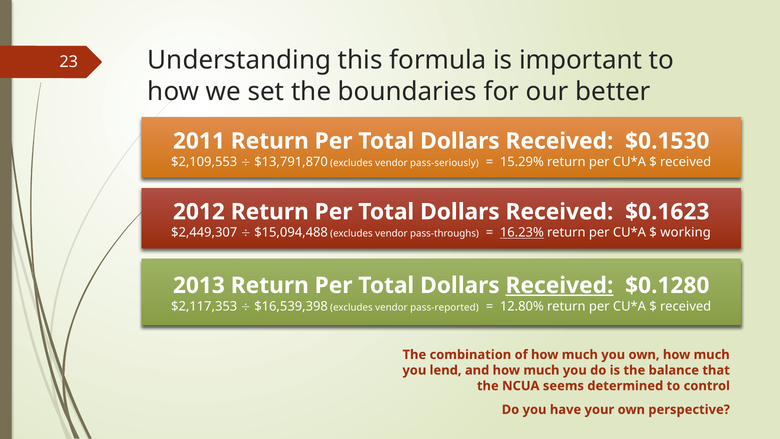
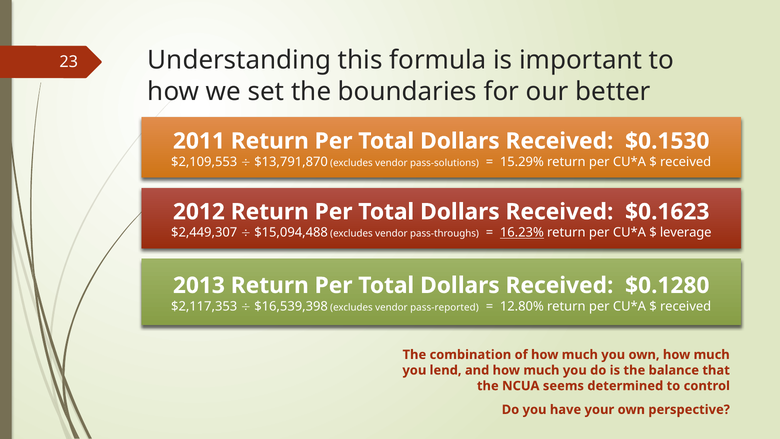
pass-seriously: pass-seriously -> pass-solutions (444, 163)
working: working -> leverage (686, 232)
Received underline: present -> none (559, 285)
